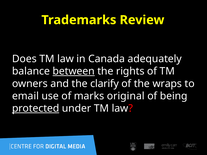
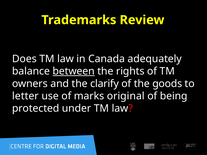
wraps: wraps -> goods (167, 84)
email: email -> letter (25, 96)
protected underline: present -> none (36, 109)
